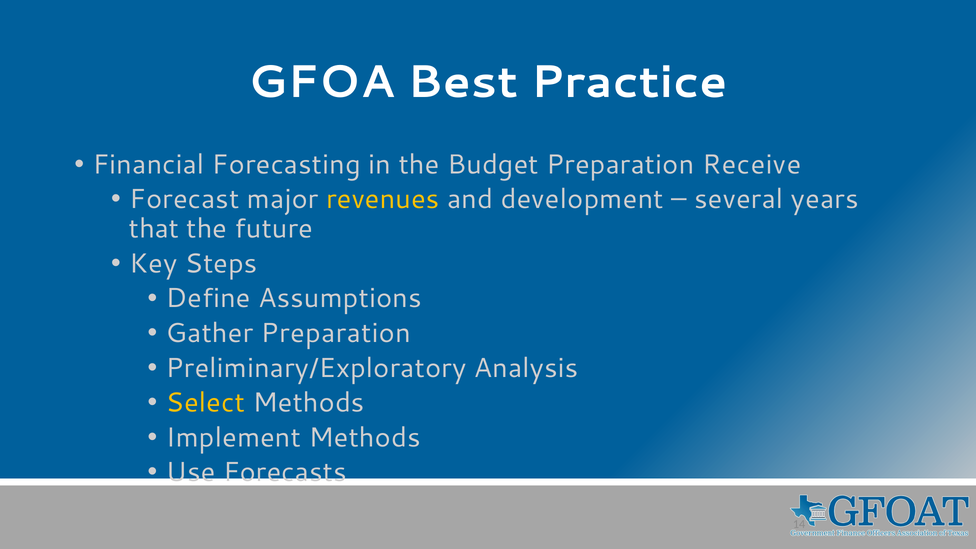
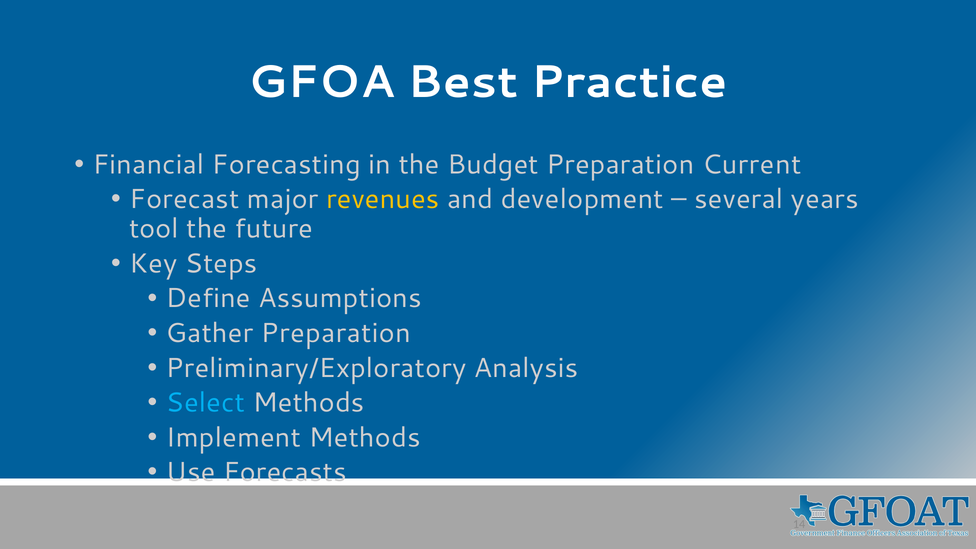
Receive: Receive -> Current (752, 164)
that: that -> tool (154, 229)
Select colour: yellow -> light blue (205, 403)
